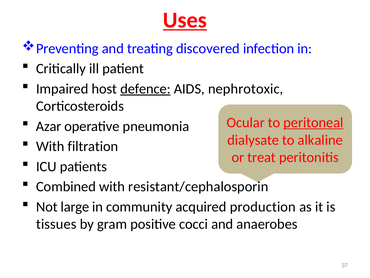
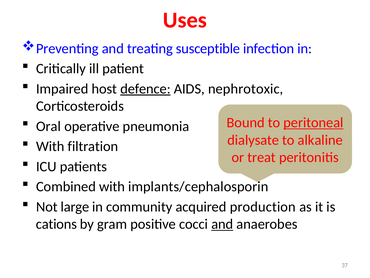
Uses underline: present -> none (185, 20)
discovered: discovered -> susceptible (208, 48)
Ocular: Ocular -> Bound (246, 122)
Azar: Azar -> Oral (49, 126)
resistant/cephalosporin: resistant/cephalosporin -> implants/cephalosporin (198, 186)
tissues: tissues -> cations (56, 224)
and underline: none -> present (222, 224)
